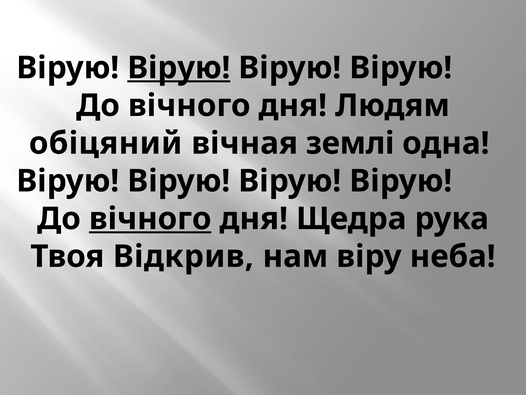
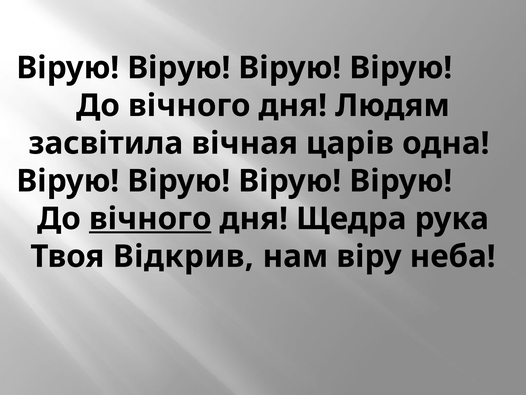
Вірую underline: present -> none (179, 68)
обіцяний: обіцяний -> засвітила (106, 143)
землі: землі -> царів (350, 143)
